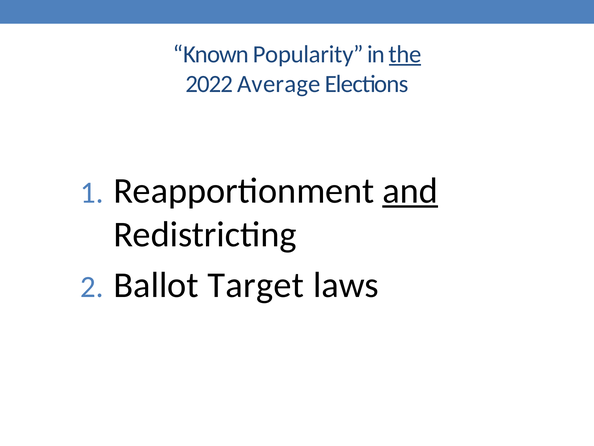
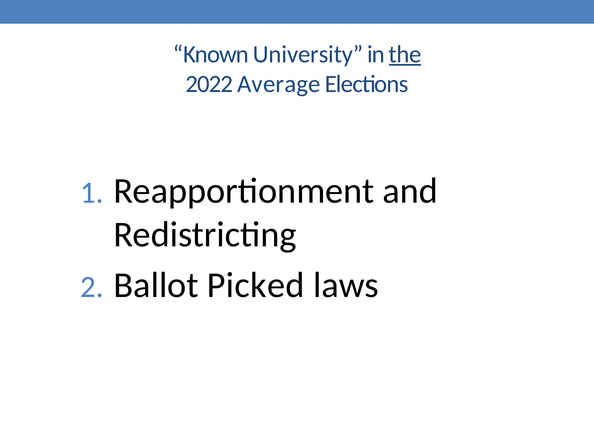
Popularity: Popularity -> University (308, 54)
and underline: present -> none (410, 191)
Target: Target -> Picked (256, 285)
